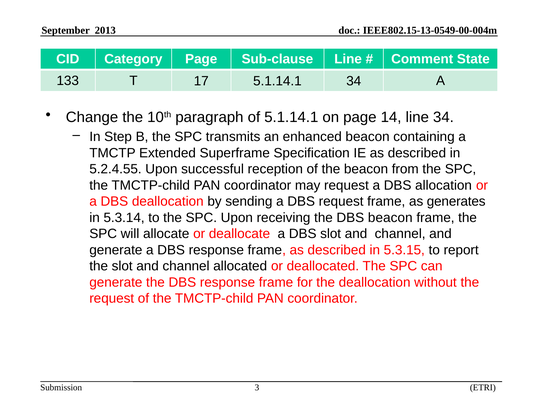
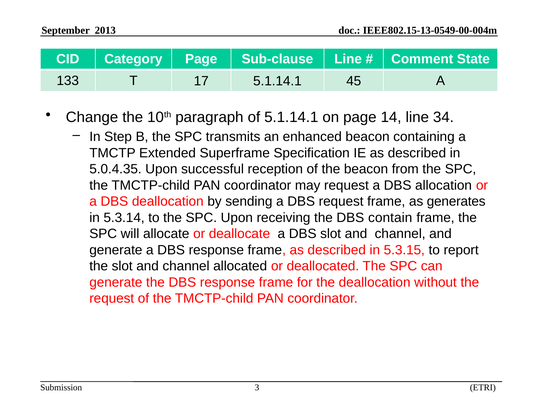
5.1.14.1 34: 34 -> 45 (354, 81)
5.2.4.55: 5.2.4.55 -> 5.0.4.35 (115, 169)
DBS beacon: beacon -> contain (390, 217)
